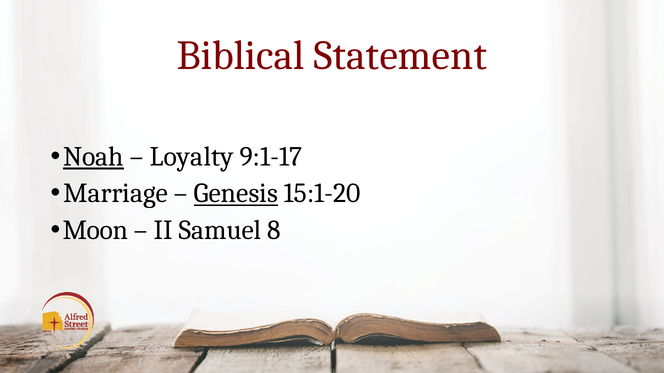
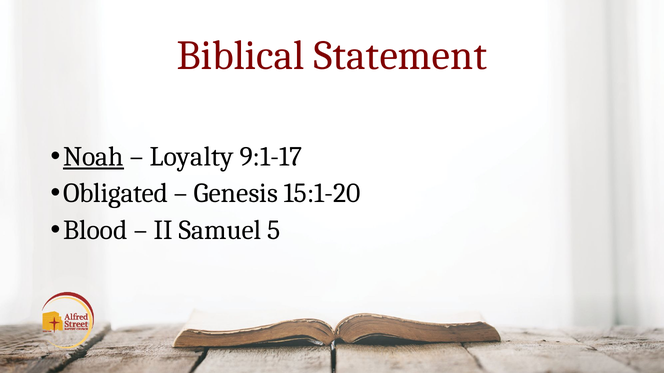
Marriage: Marriage -> Obligated (116, 194)
Genesis underline: present -> none (236, 194)
Moon: Moon -> Blood (95, 230)
8: 8 -> 5 (274, 230)
